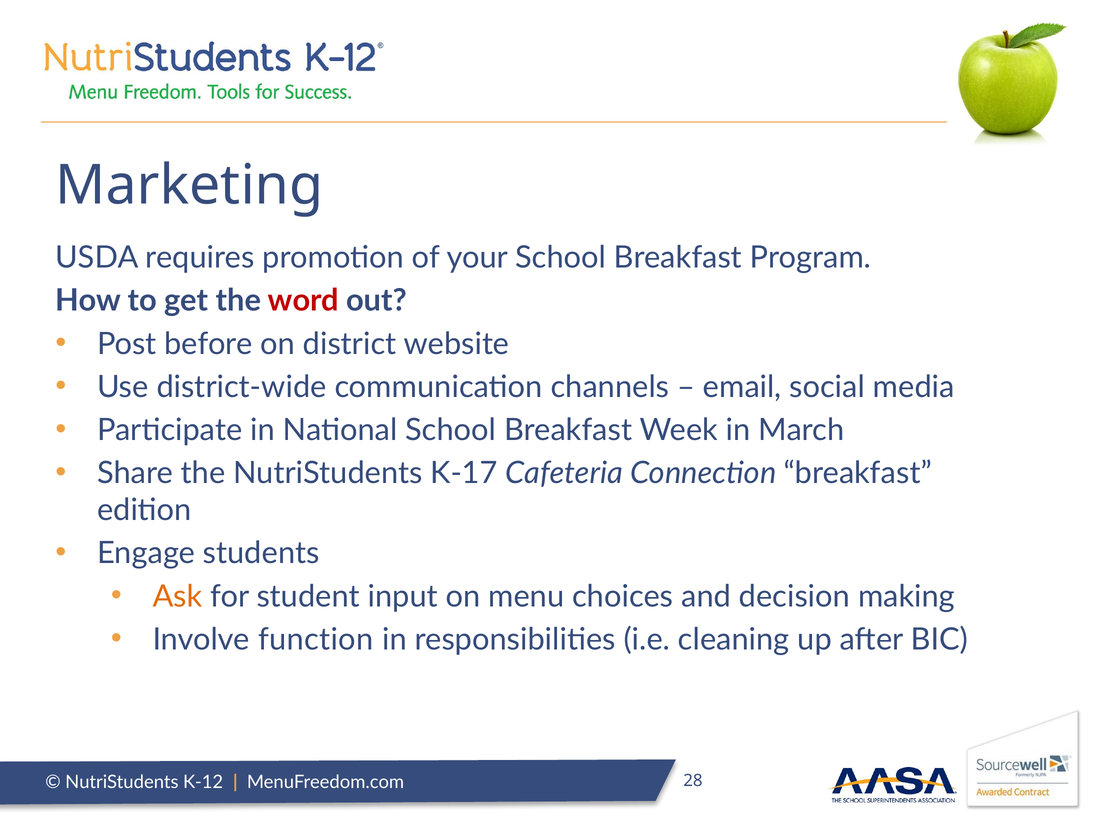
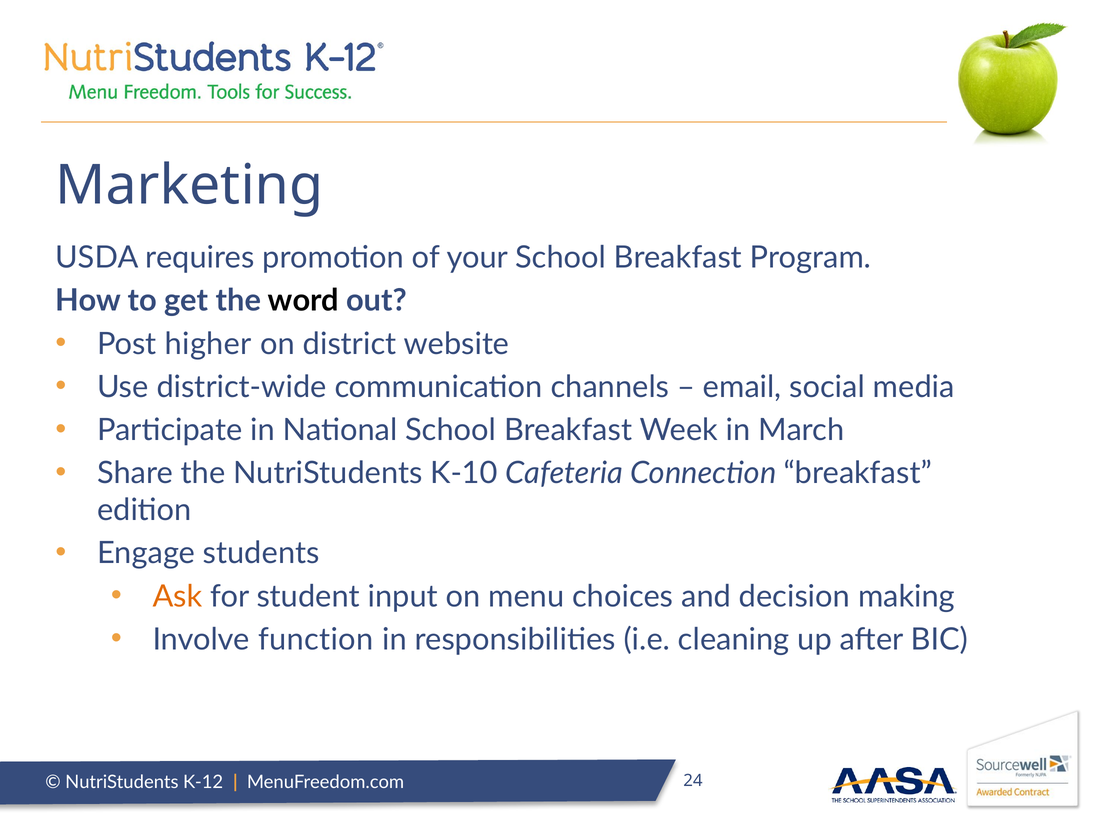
word colour: red -> black (303, 301)
before: before -> higher (208, 344)
K-17: K-17 -> K-10 (464, 474)
28: 28 -> 24 (693, 781)
